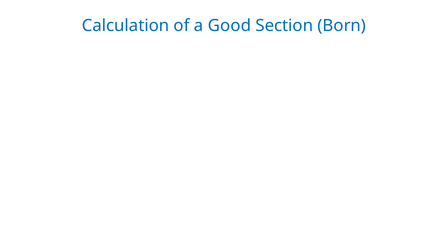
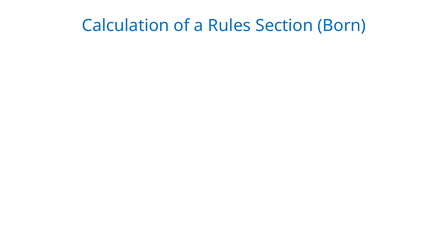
Good: Good -> Rules (229, 26)
